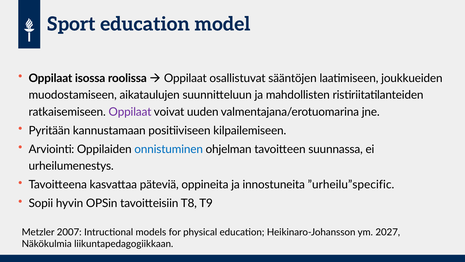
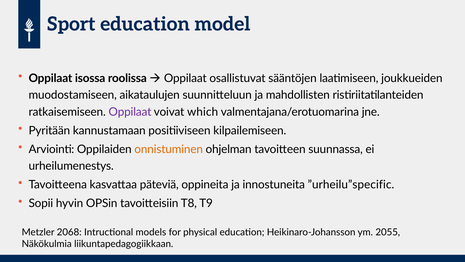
uuden: uuden -> which (203, 112)
onnistuminen colour: blue -> orange (169, 149)
2007: 2007 -> 2068 (69, 232)
2027: 2027 -> 2055 (388, 232)
